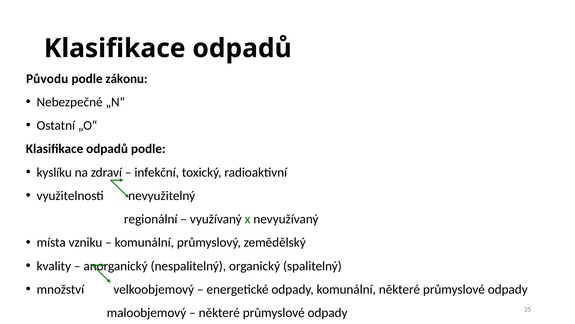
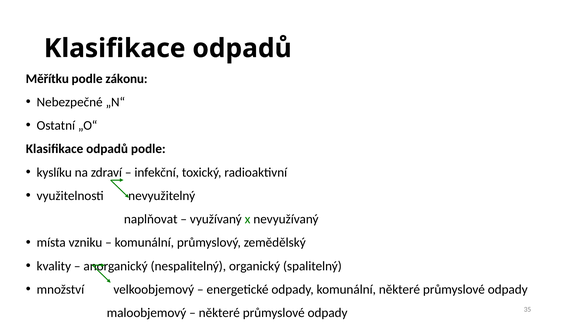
Původu: Původu -> Měřítku (47, 79)
regionální: regionální -> naplňovat (151, 219)
